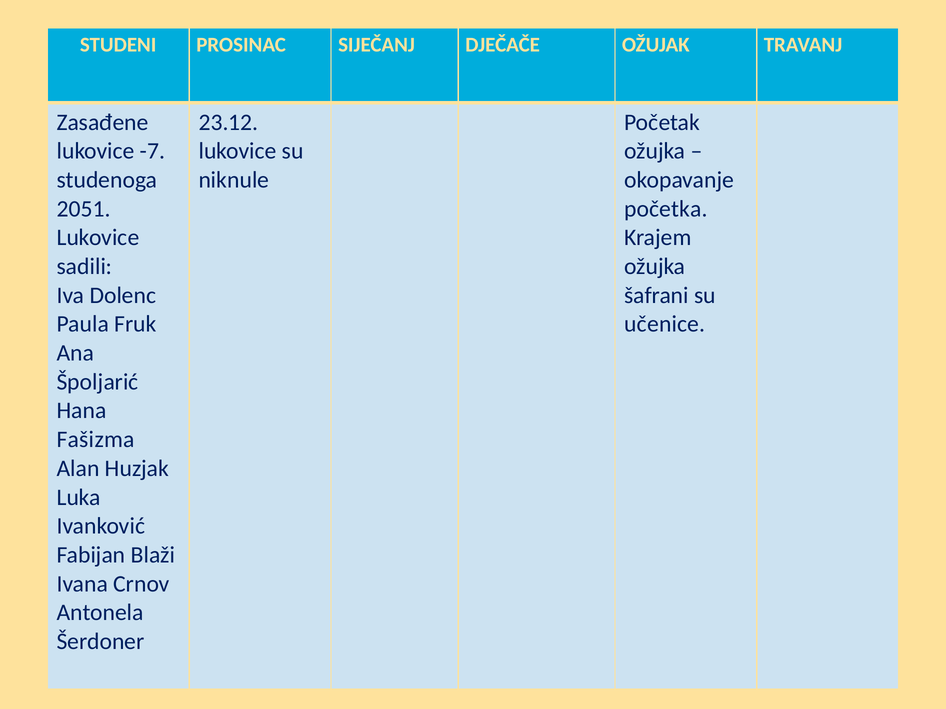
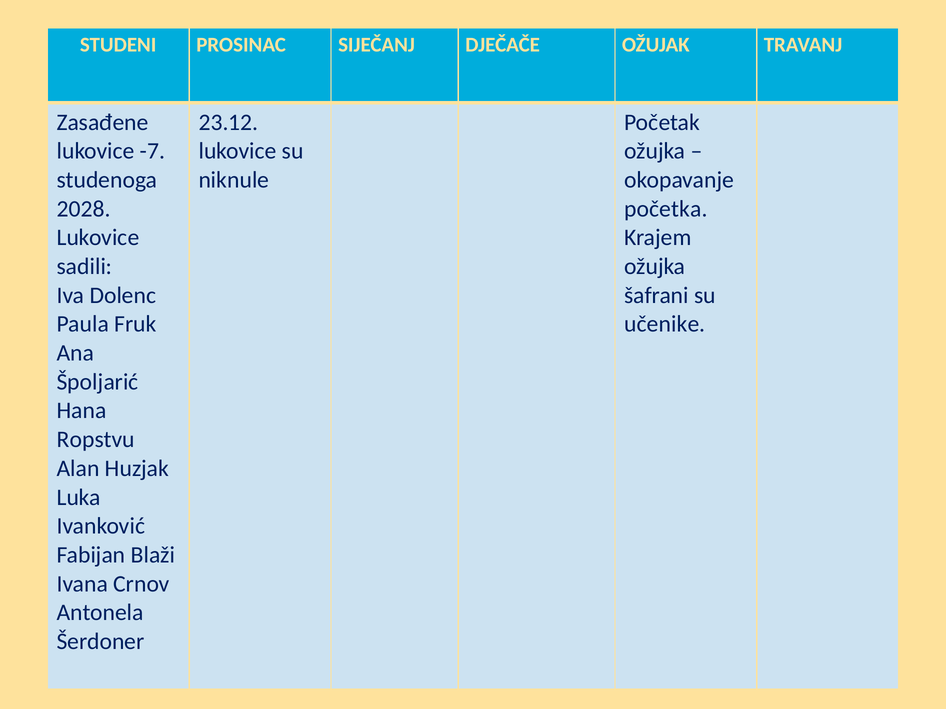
2051: 2051 -> 2028 (84, 209)
učenice: učenice -> učenike (665, 324)
Fašizma: Fašizma -> Ropstvu (96, 440)
